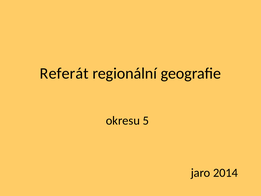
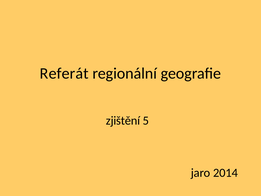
okresu: okresu -> zjištění (123, 120)
